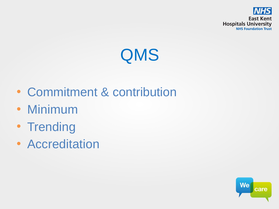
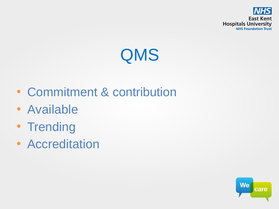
Minimum: Minimum -> Available (53, 110)
